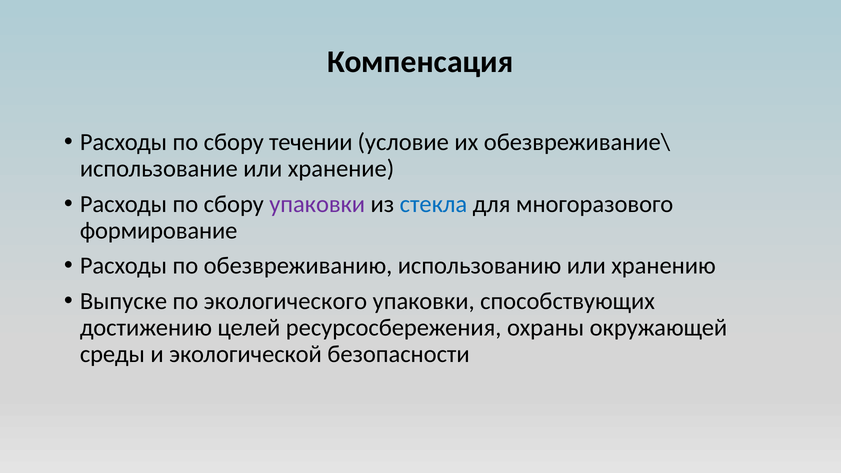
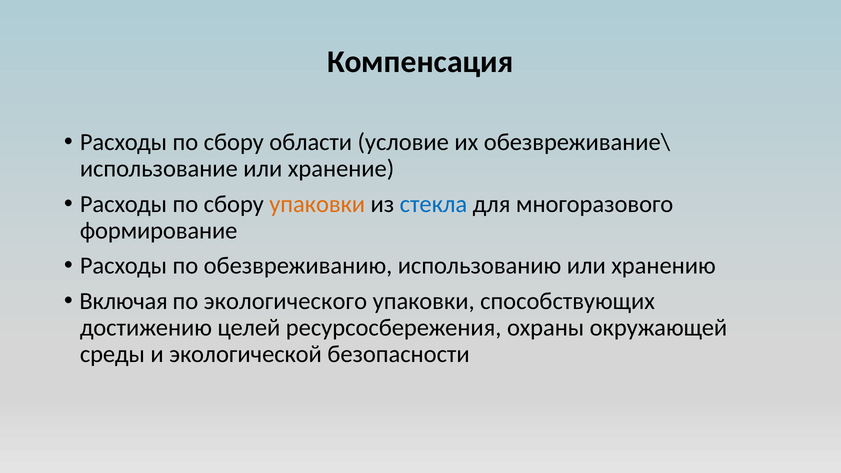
течении: течении -> области (311, 142)
упаковки colour: purple -> orange (317, 204)
Выпуске: Выпуске -> Включая (124, 301)
